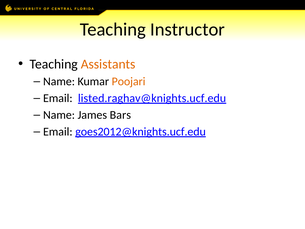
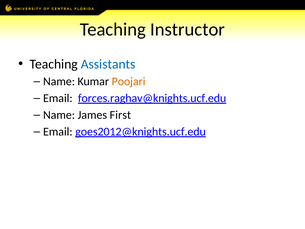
Assistants colour: orange -> blue (108, 64)
listed.raghav@knights.ucf.edu: listed.raghav@knights.ucf.edu -> forces.raghav@knights.ucf.edu (152, 98)
Bars: Bars -> First (120, 115)
